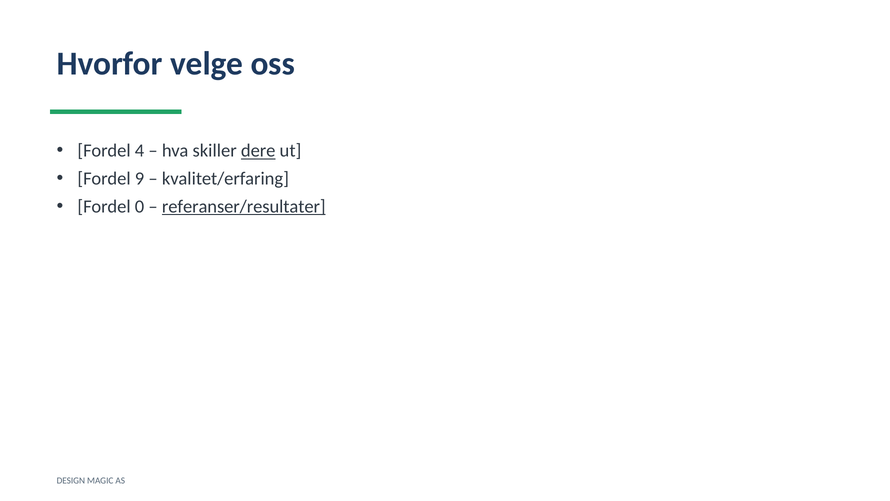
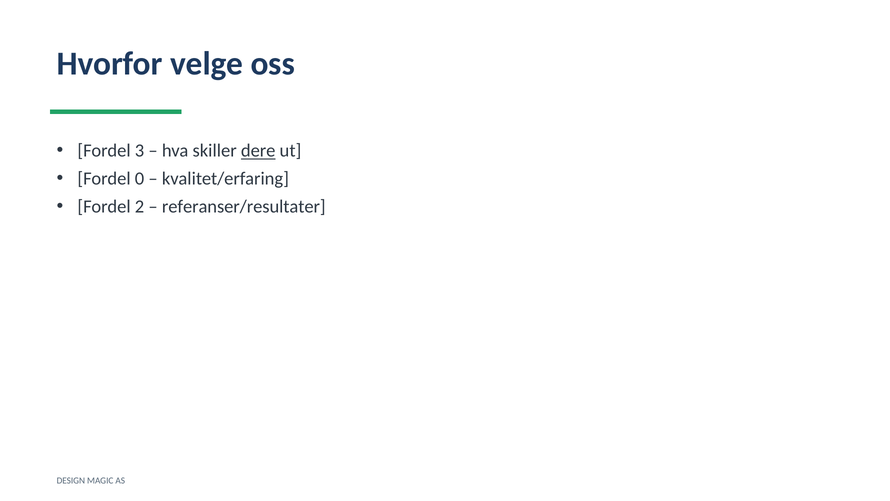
4: 4 -> 3 (140, 151)
9: 9 -> 0 (140, 179)
0: 0 -> 2 (140, 206)
referanser/resultater underline: present -> none (244, 206)
